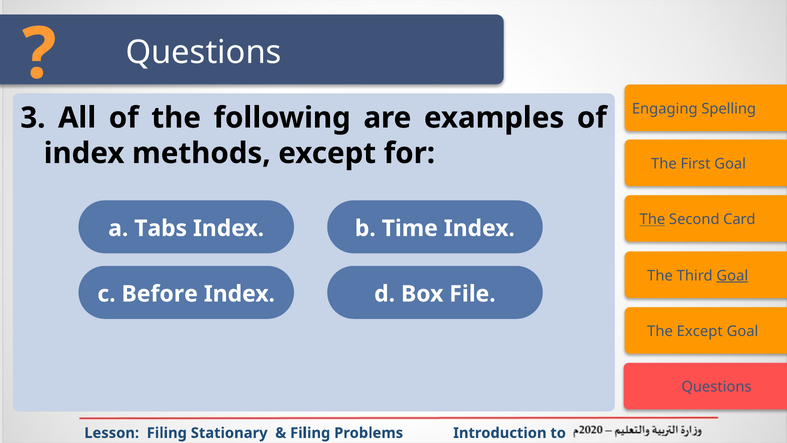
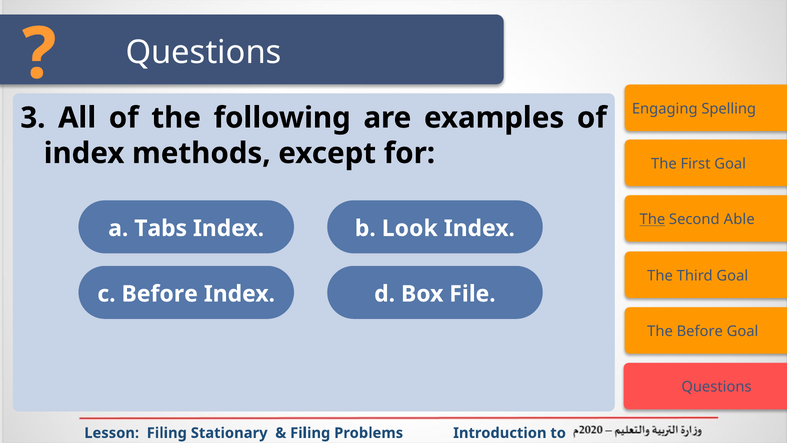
Card: Card -> Able (739, 219)
Time: Time -> Look (410, 228)
Goal underline: present -> none (732, 275)
The Except: Except -> Before (700, 331)
